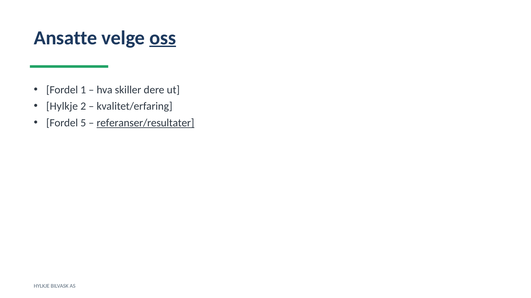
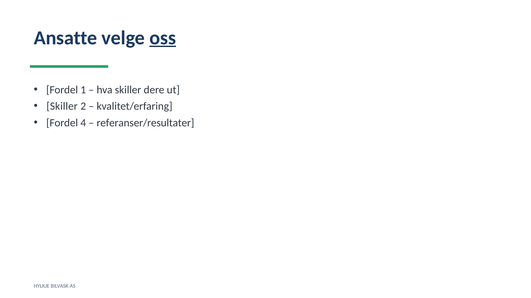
Hylkje: Hylkje -> Skiller (62, 107)
5: 5 -> 4 (83, 123)
referanser/resultater underline: present -> none (145, 123)
